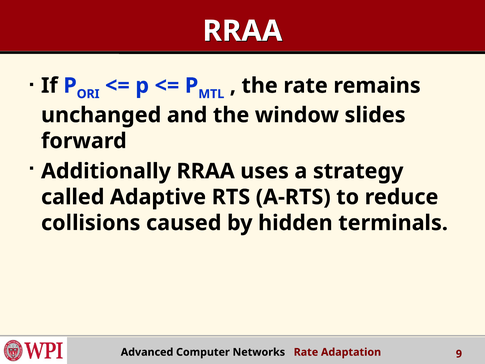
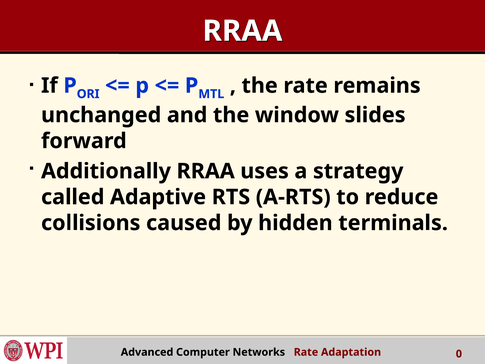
9: 9 -> 0 (459, 354)
